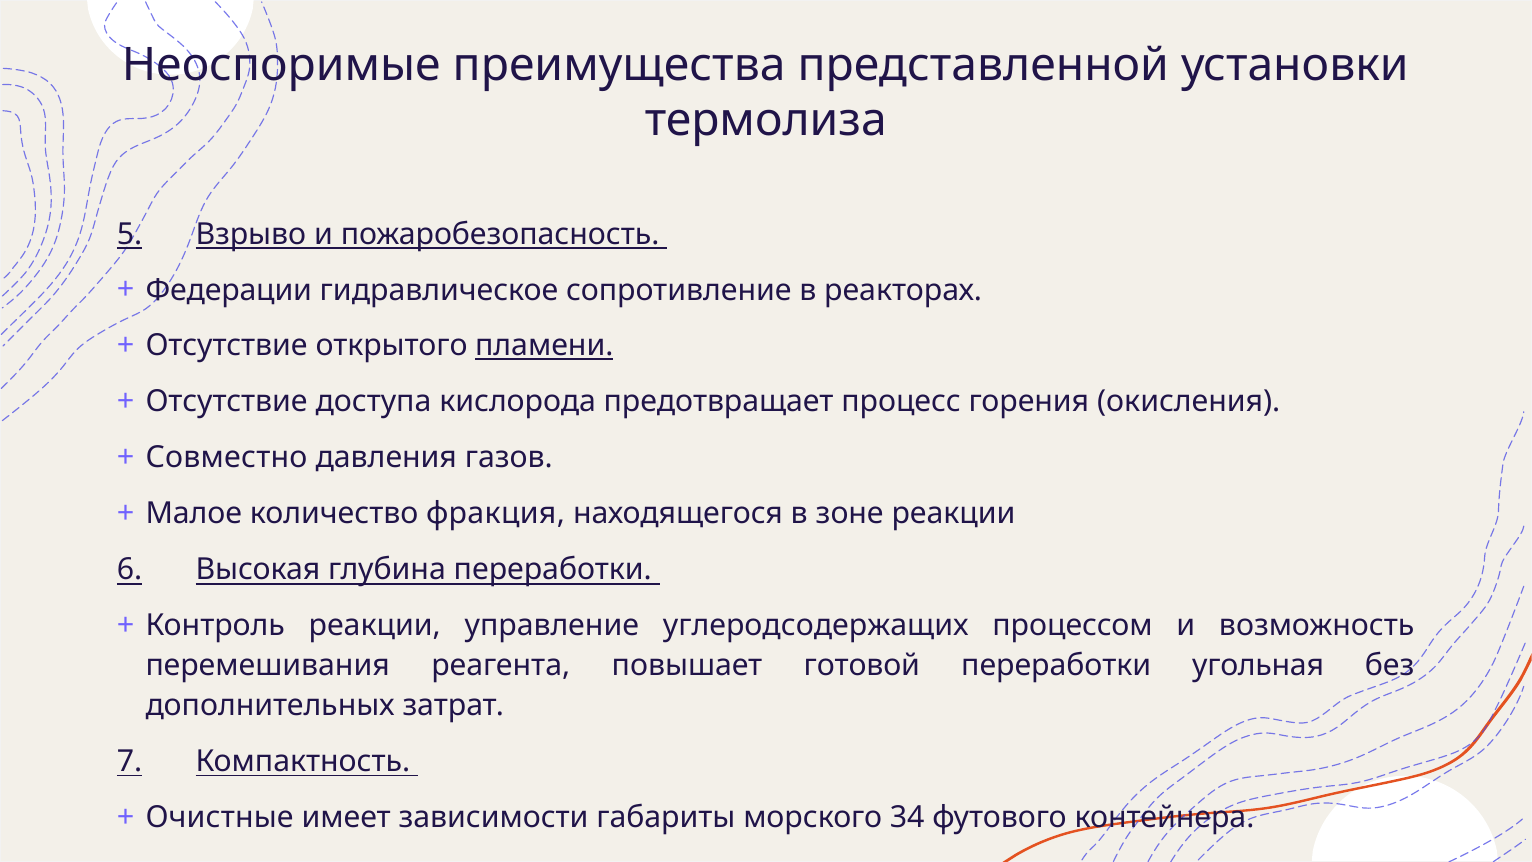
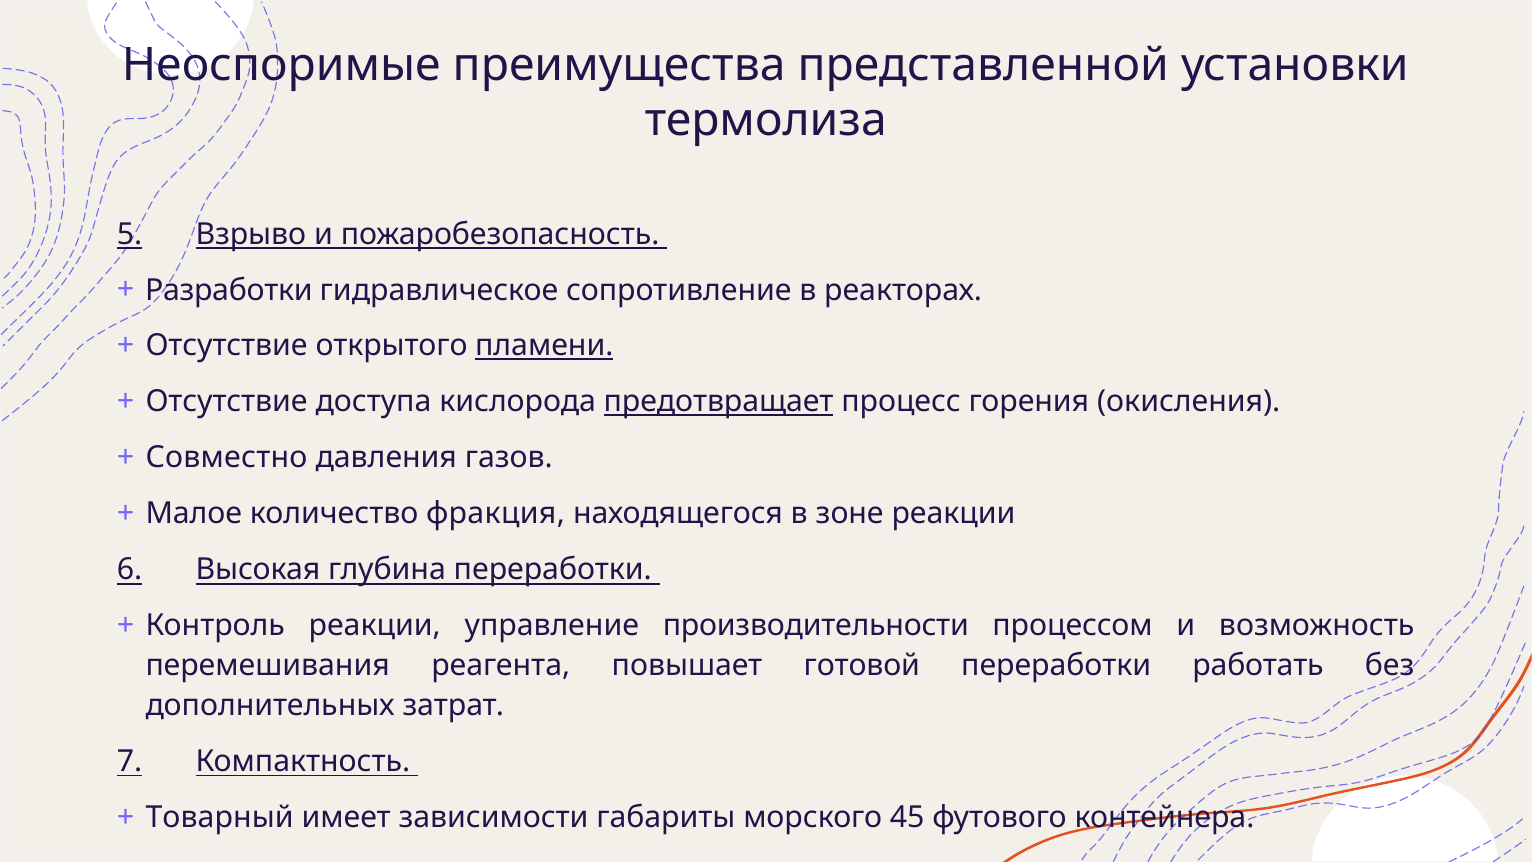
Федерации: Федерации -> Разработки (229, 290)
предотвращает underline: none -> present (719, 402)
углеродсодержащих: углеродсодержащих -> производительности (816, 626)
угольная: угольная -> работать (1258, 666)
Очистные: Очистные -> Товарный (220, 818)
34: 34 -> 45 (907, 818)
